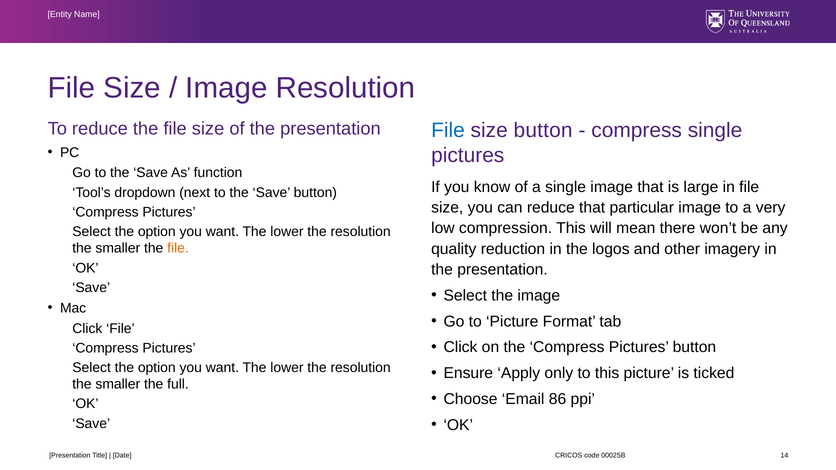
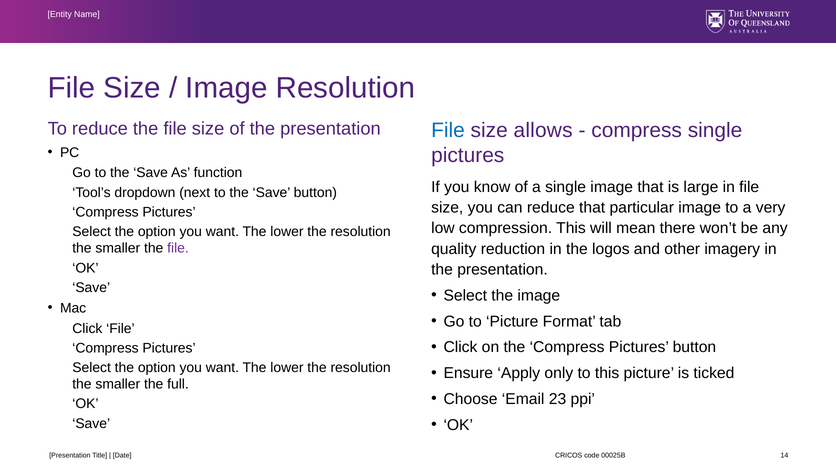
size button: button -> allows (543, 131)
file colour: orange -> purple (178, 248)
86: 86 -> 23 (558, 399)
